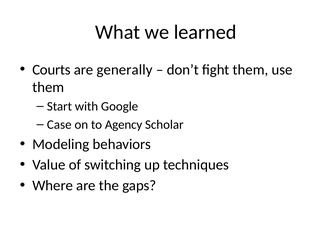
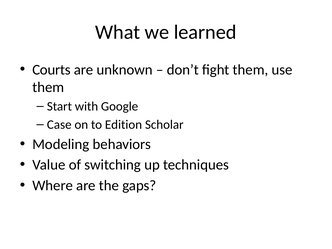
generally: generally -> unknown (125, 70)
Agency: Agency -> Edition (123, 125)
